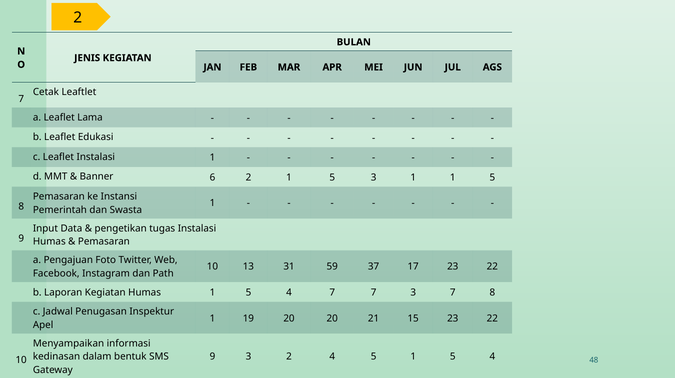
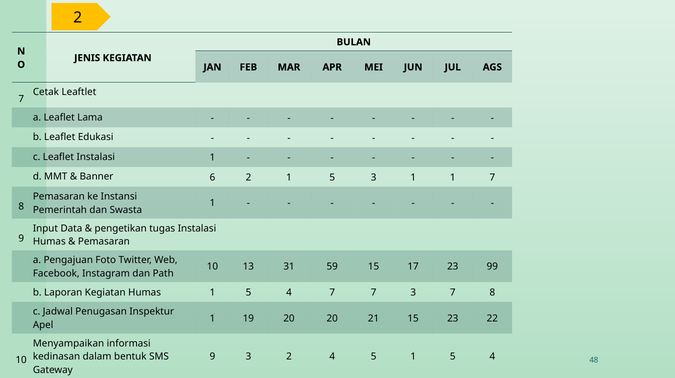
1 1 5: 5 -> 7 (492, 178)
59 37: 37 -> 15 (374, 267)
17 23 22: 22 -> 99 (492, 267)
